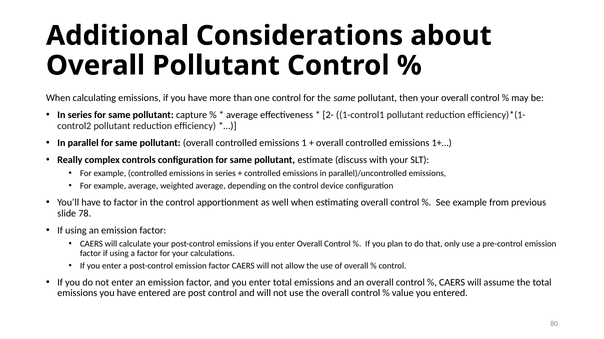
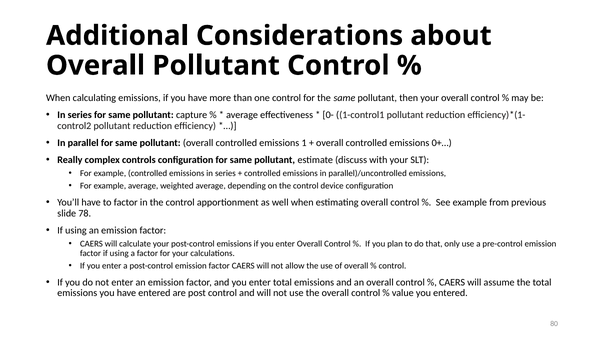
2-: 2- -> 0- (328, 115)
1+…: 1+… -> 0+… (442, 143)
